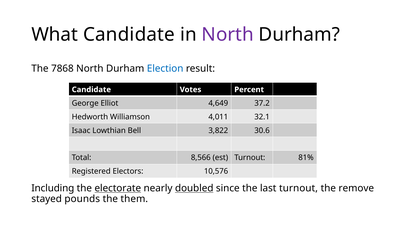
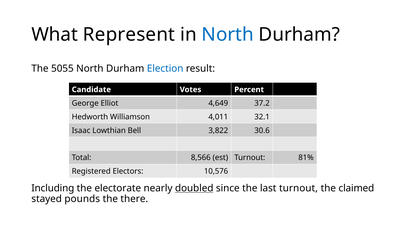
What Candidate: Candidate -> Represent (129, 35)
North colour: purple -> blue (228, 35)
7868: 7868 -> 5055 (62, 69)
electorate underline: present -> none (118, 188)
remove: remove -> claimed (356, 188)
them: them -> there (134, 199)
